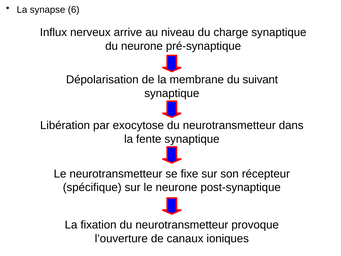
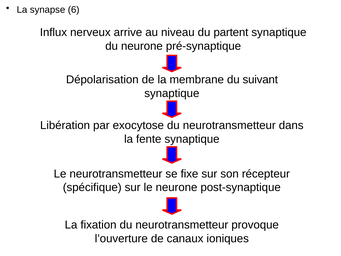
charge: charge -> partent (231, 32)
